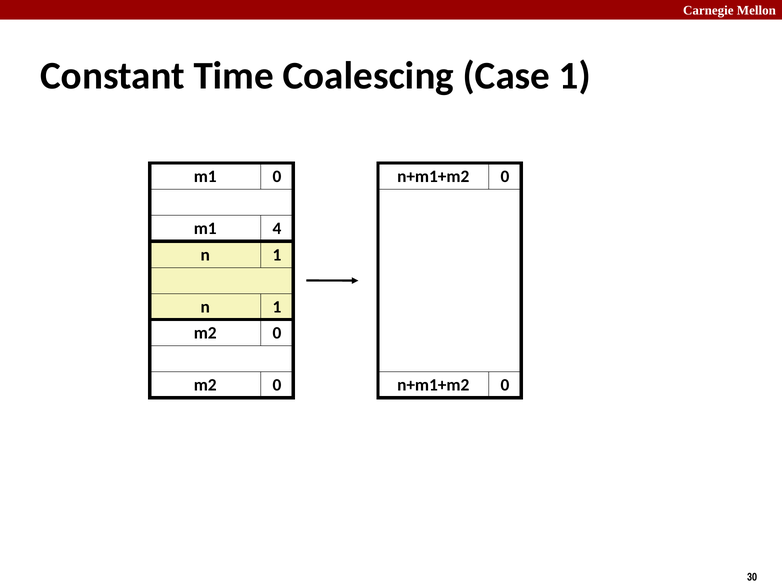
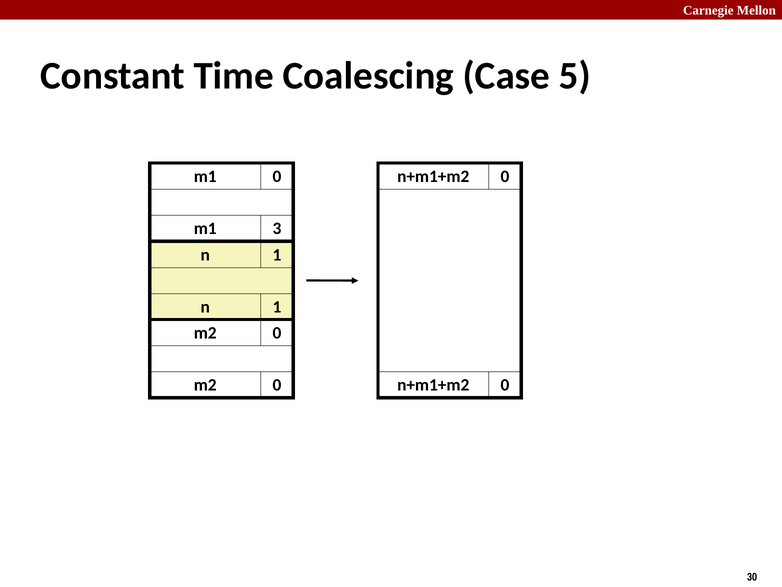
Case 1: 1 -> 5 (575, 76)
4: 4 -> 3 (277, 229)
